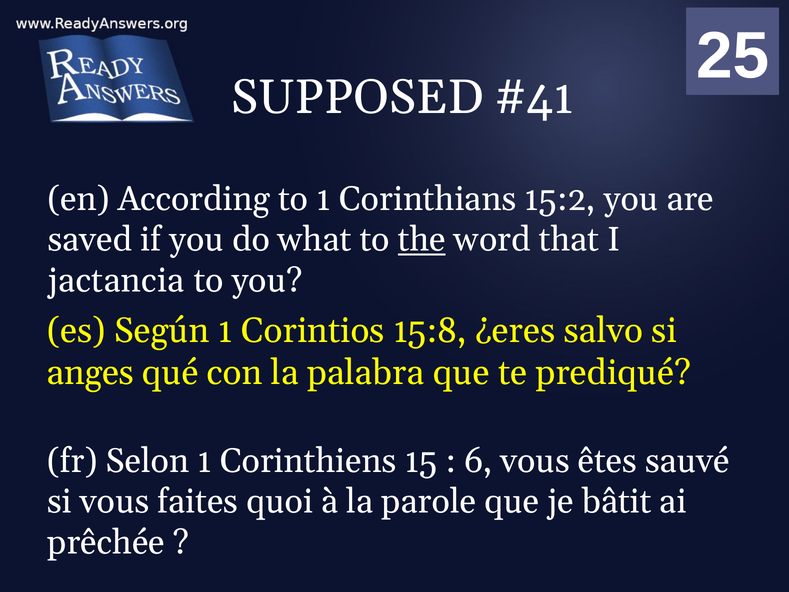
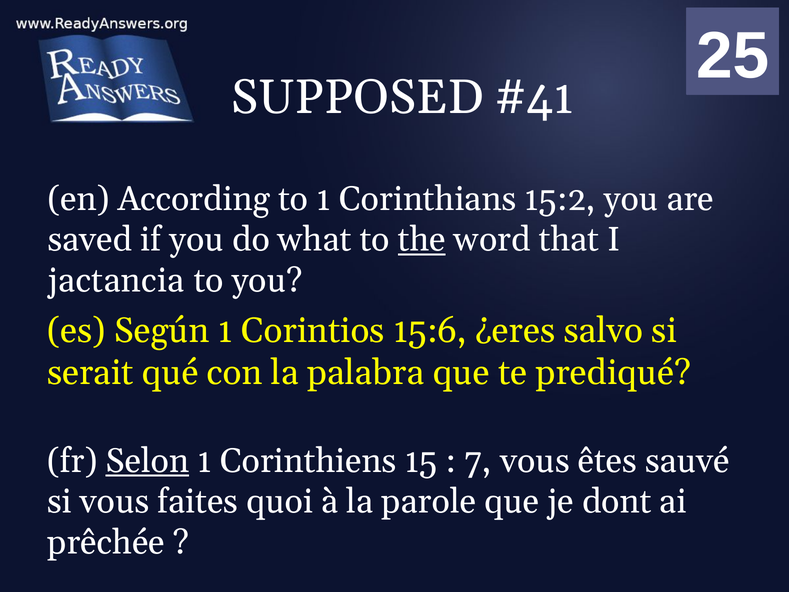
15:8: 15:8 -> 15:6 (430, 330)
anges: anges -> serait (90, 373)
Selon underline: none -> present (147, 461)
6: 6 -> 7 (478, 461)
bâtit: bâtit -> dont (617, 501)
